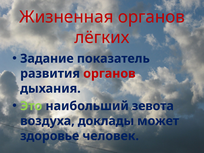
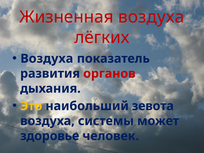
Жизненная органов: органов -> воздуха (151, 17)
Задание: Задание -> Воздуха (47, 59)
Это colour: light green -> yellow (31, 106)
доклады: доклады -> системы (106, 121)
